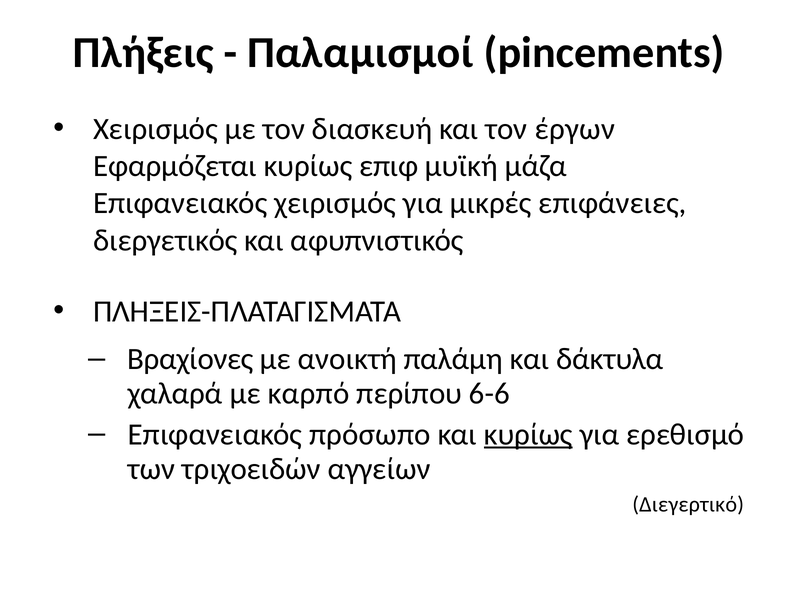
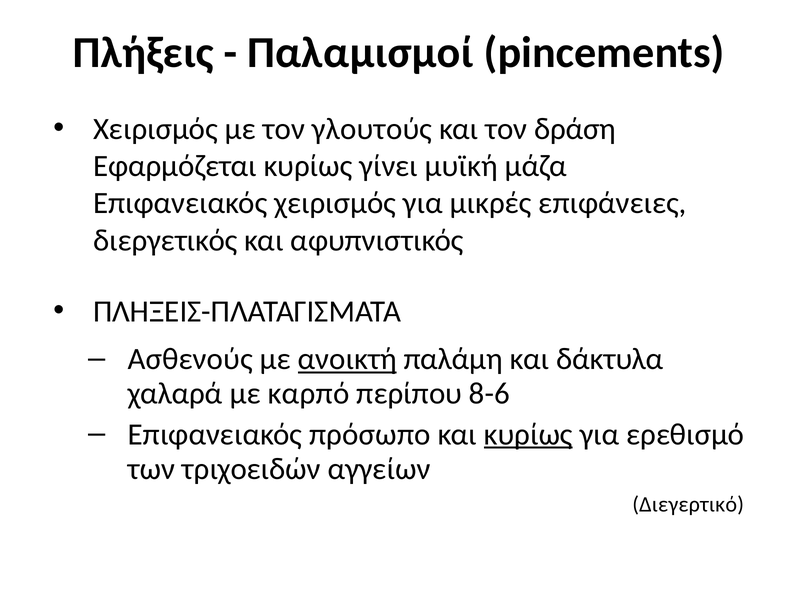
διασκευή: διασκευή -> γλουτούς (372, 129)
έργων: έργων -> δράση (575, 129)
επιφ: επιφ -> γίνει (389, 166)
Βραχίονες: Βραχίονες -> Ασθενούς (190, 359)
ανοικτή underline: none -> present (347, 359)
6-6: 6-6 -> 8-6 (489, 394)
